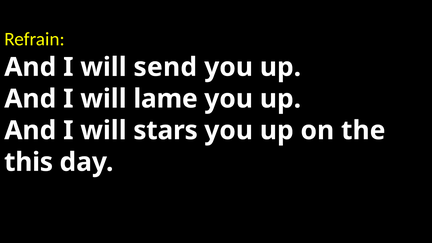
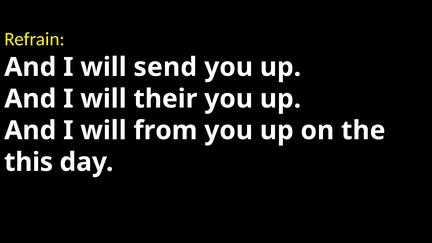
lame: lame -> their (165, 99)
stars: stars -> from (165, 130)
